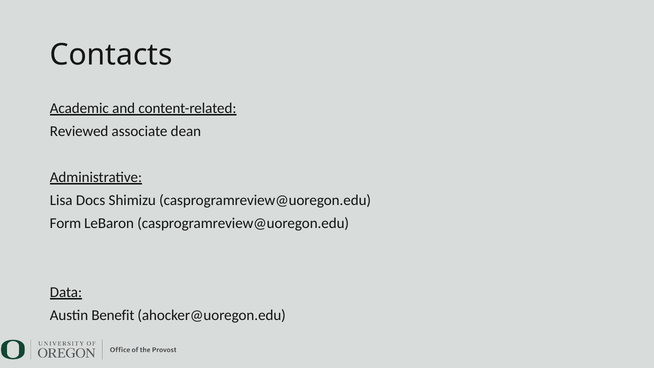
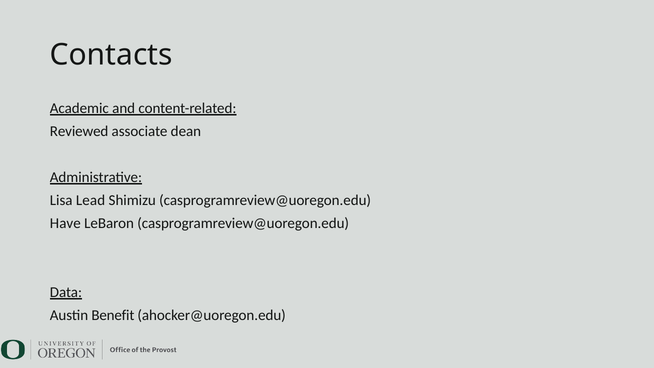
Docs: Docs -> Lead (91, 200)
Form: Form -> Have (65, 223)
